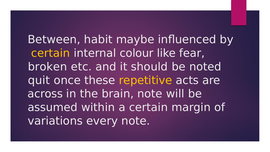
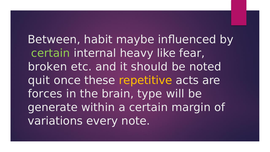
certain colour: yellow -> light green (51, 53)
colour: colour -> heavy (137, 53)
across: across -> forces (45, 94)
brain note: note -> type (150, 94)
assumed: assumed -> generate (53, 107)
